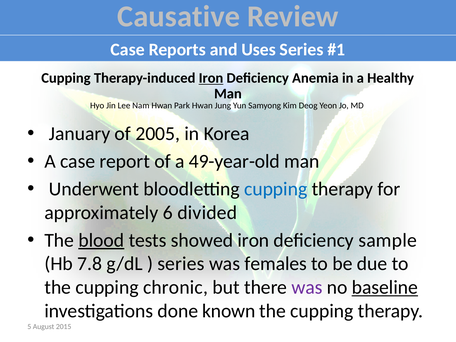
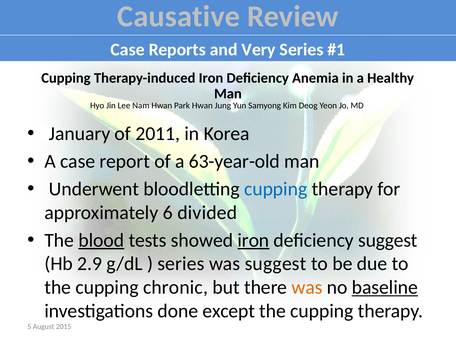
Uses: Uses -> Very (259, 50)
Iron underline: present -> none (211, 78)
2005: 2005 -> 2011 (158, 134)
49-year-old: 49-year-old -> 63-year-old (234, 161)
iron underline: none -> present (253, 240)
deficiency sample: sample -> suggest (388, 240)
7.8: 7.8 -> 2.9 (90, 264)
was females: females -> suggest (276, 264)
was colour: purple -> orange (307, 287)
known: known -> except (229, 311)
